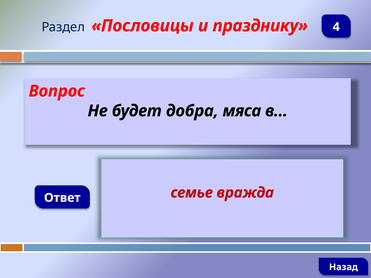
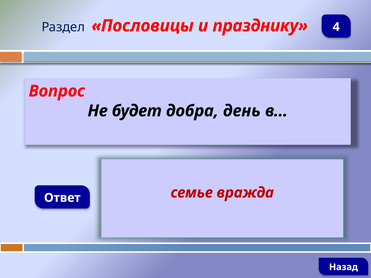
мяса: мяса -> день (242, 111)
